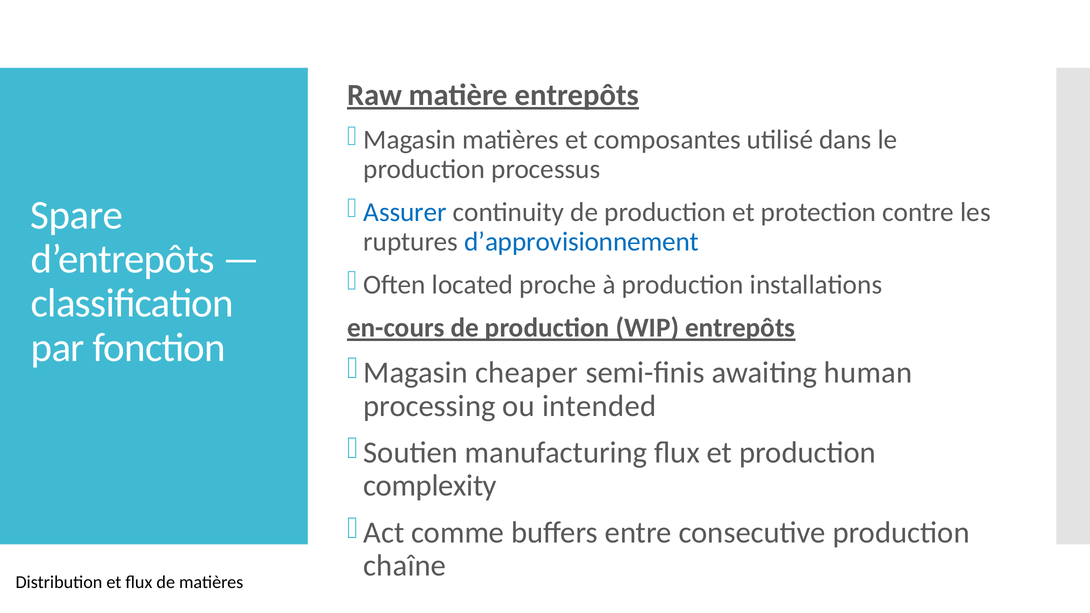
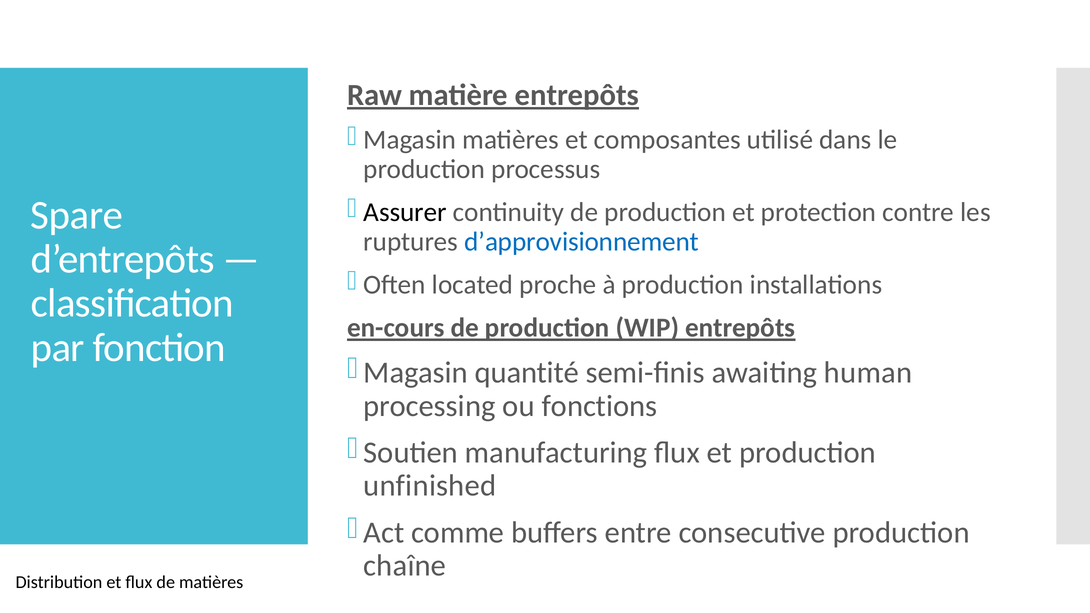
Assurer colour: blue -> black (405, 212)
cheaper: cheaper -> quantité (527, 373)
intended: intended -> fonctions (599, 406)
complexity: complexity -> unfinished (430, 486)
